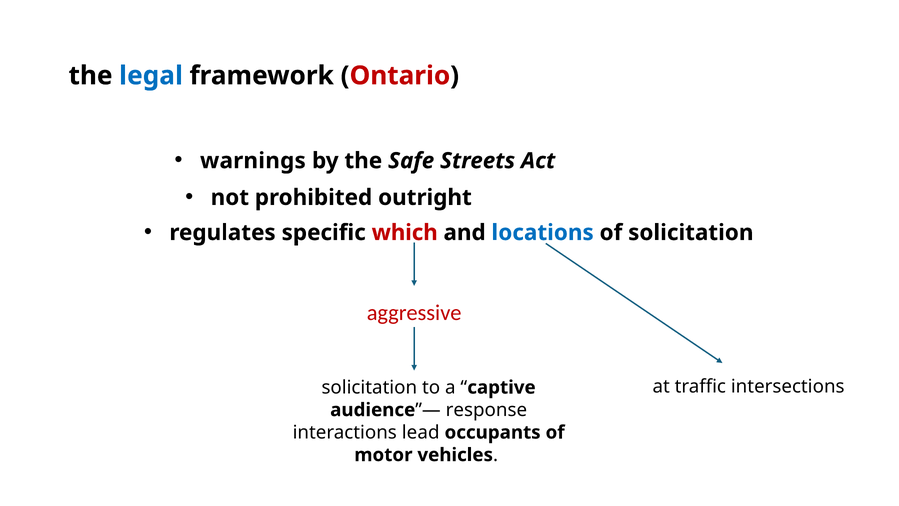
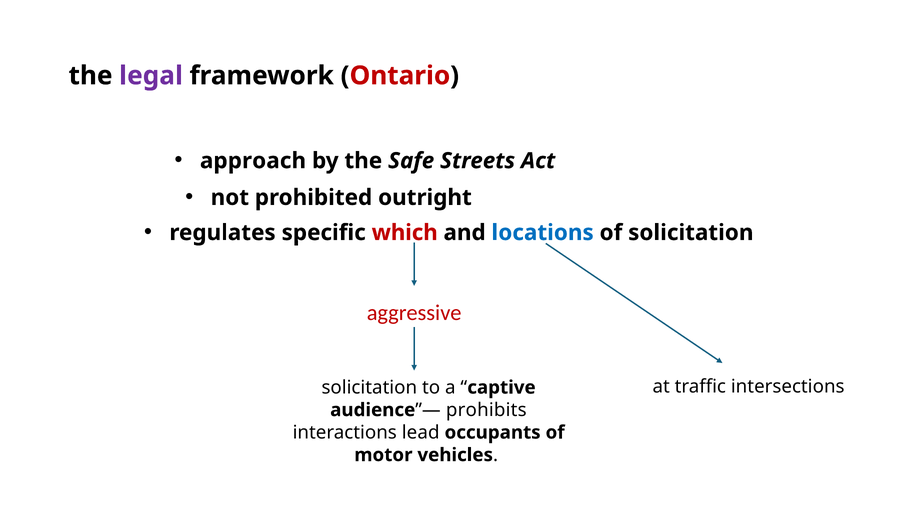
legal colour: blue -> purple (151, 76)
warnings: warnings -> approach (253, 161)
response: response -> prohibits (486, 410)
